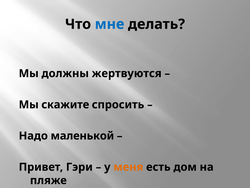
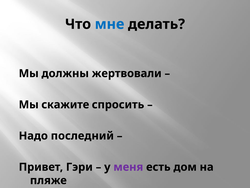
жертвуются: жертвуются -> жертвовали (127, 73)
маленькой: маленькой -> последний (82, 136)
меня colour: orange -> purple (128, 167)
